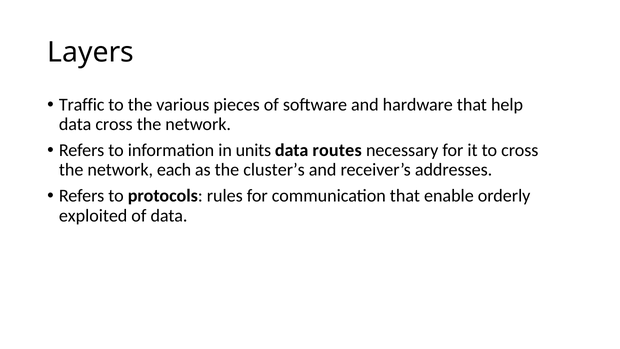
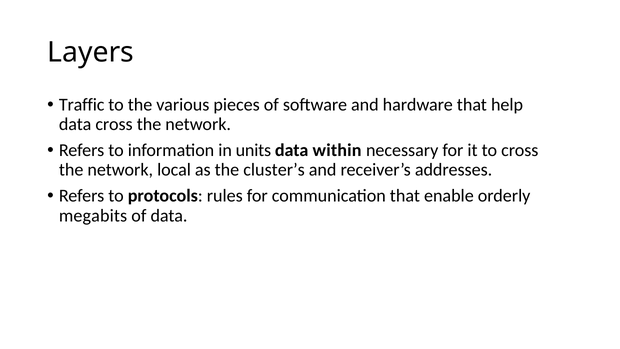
routes: routes -> within (337, 150)
each: each -> local (174, 170)
exploited: exploited -> megabits (93, 215)
